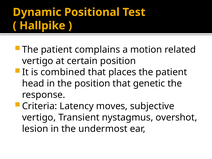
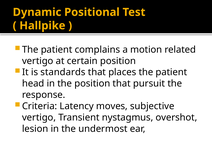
combined: combined -> standards (63, 72)
genetic: genetic -> pursuit (149, 84)
